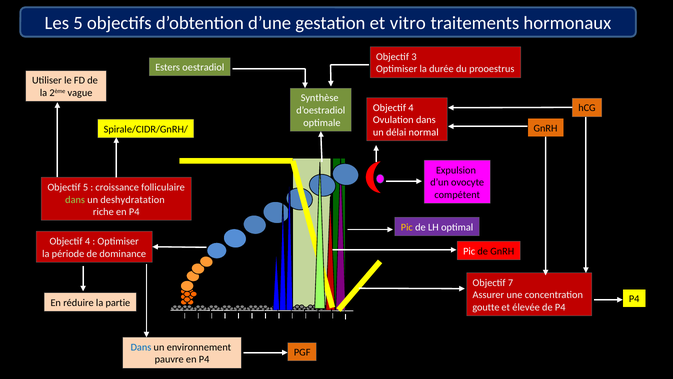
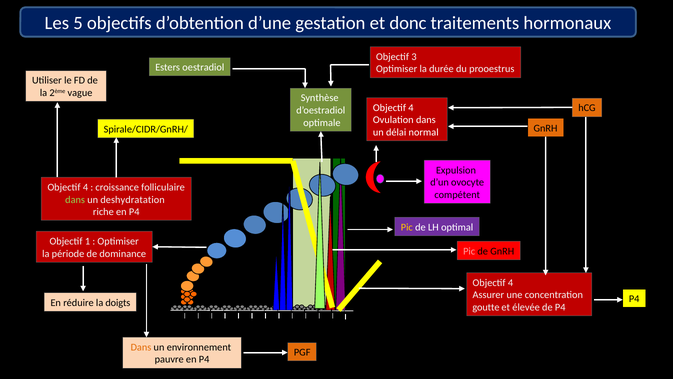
vitro: vitro -> donc (408, 23)
5: 5 -> 4 (85, 187)
4: 4 -> 1 (88, 241)
Pic colour: white -> pink (469, 251)
7: 7 -> 4 (511, 282)
partie: partie -> doigts (118, 302)
Dans colour: blue -> orange (141, 347)
